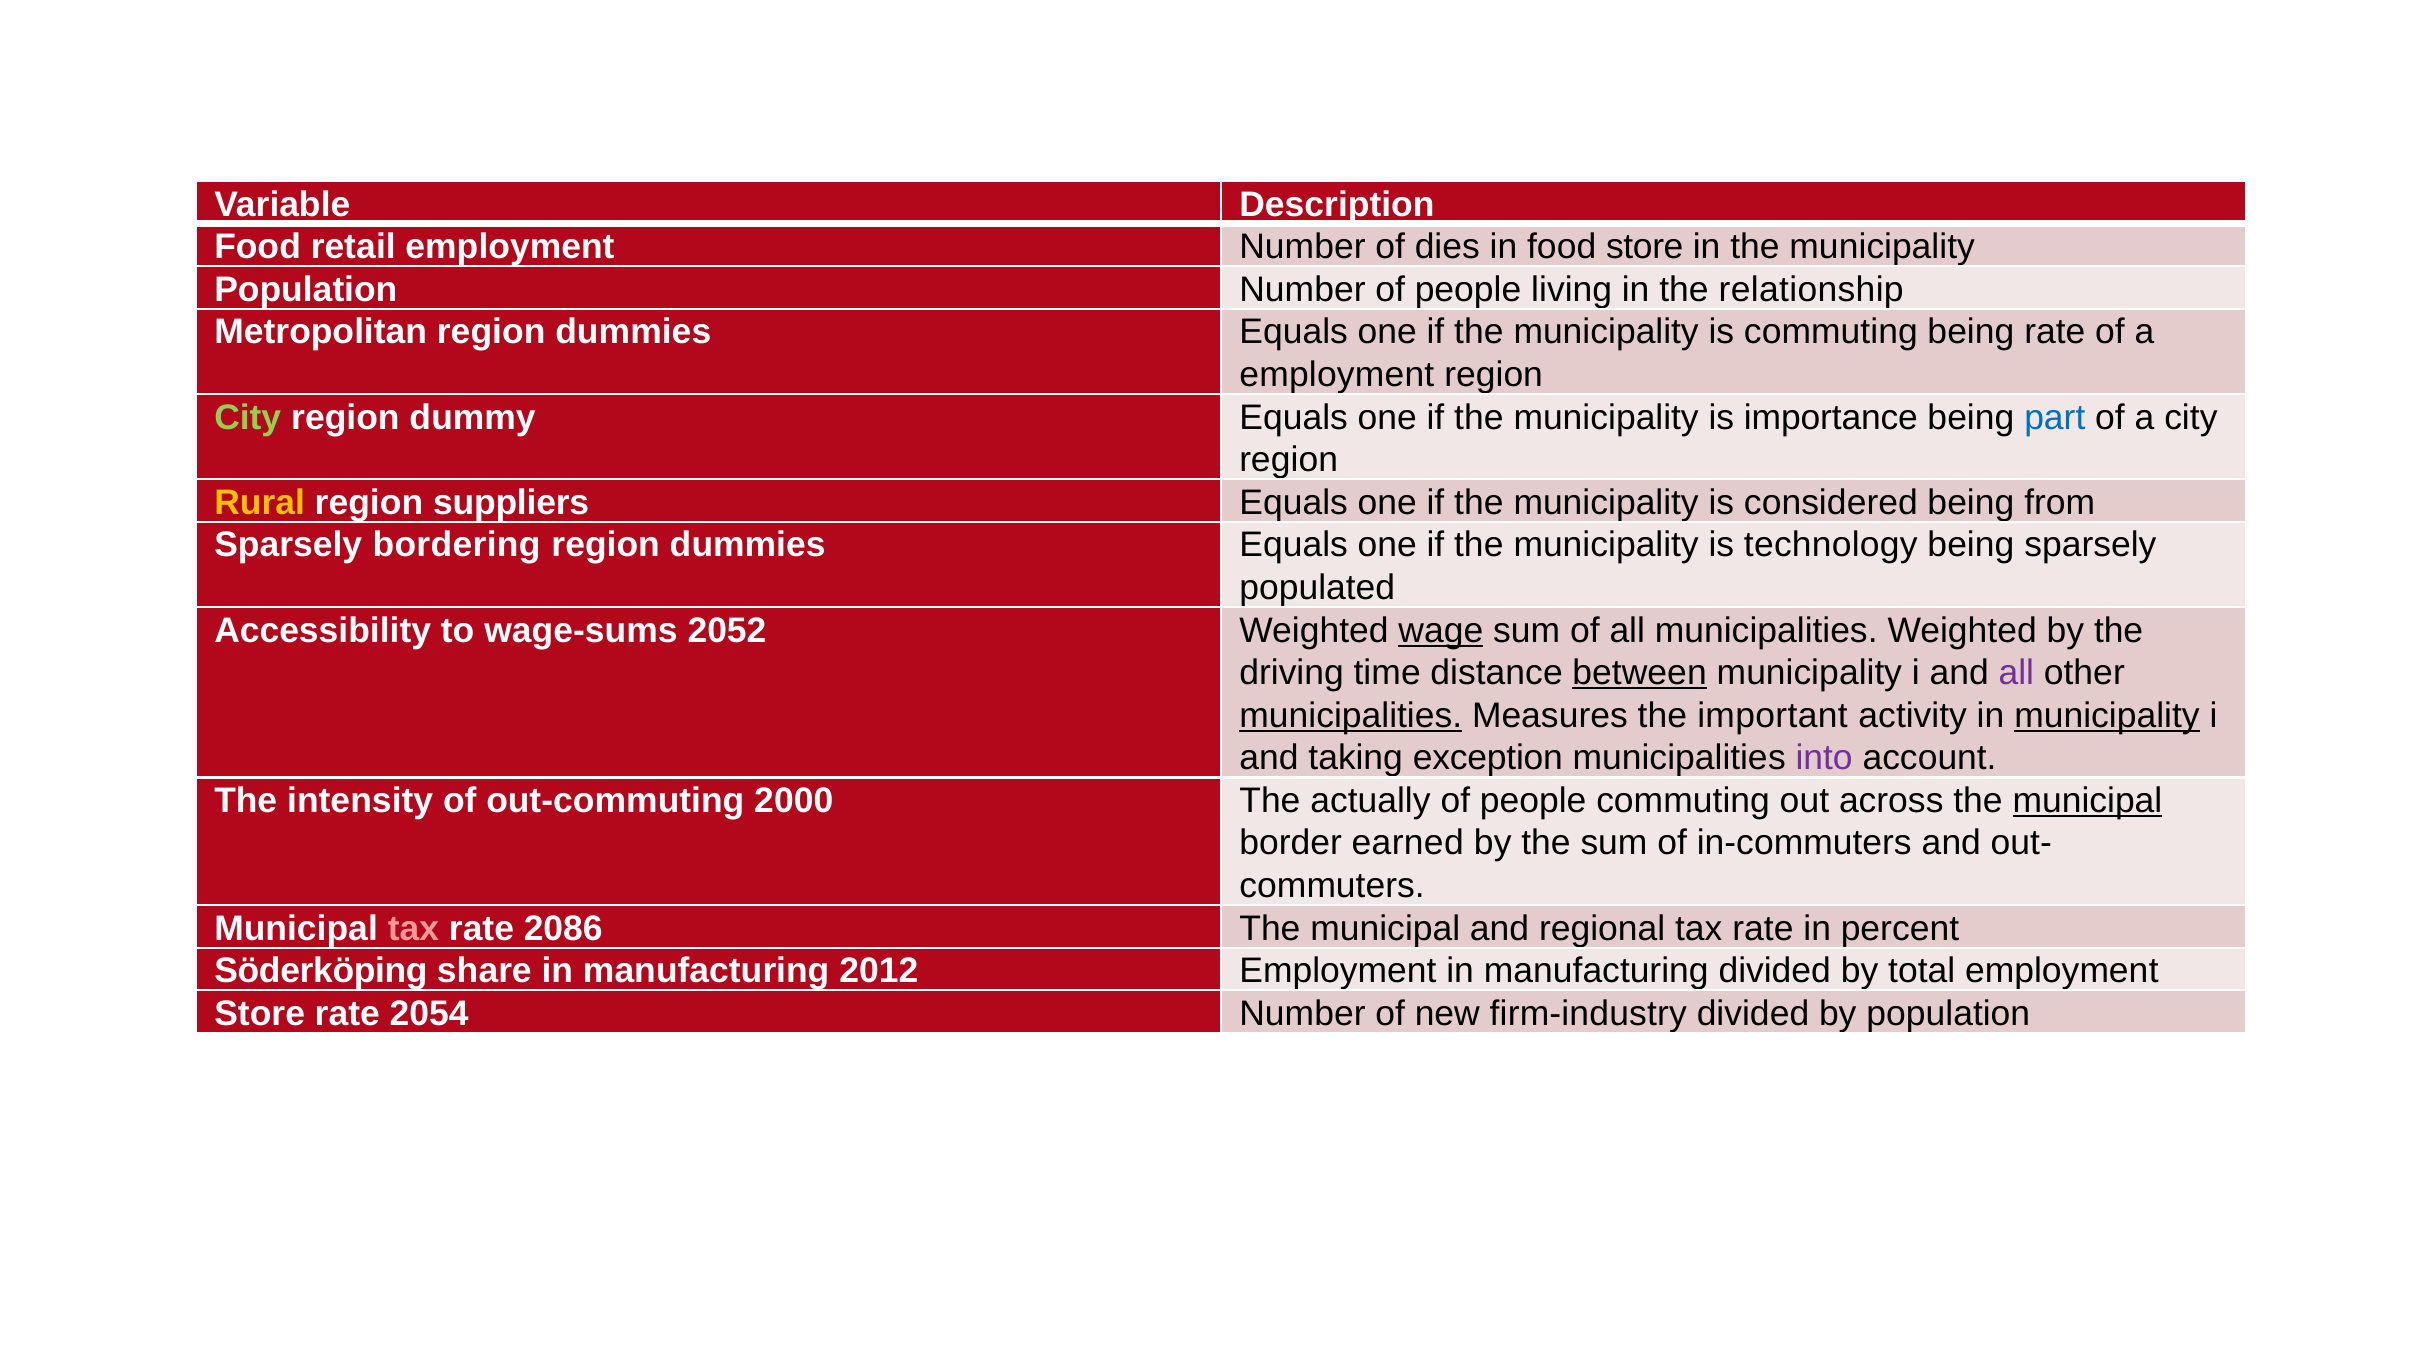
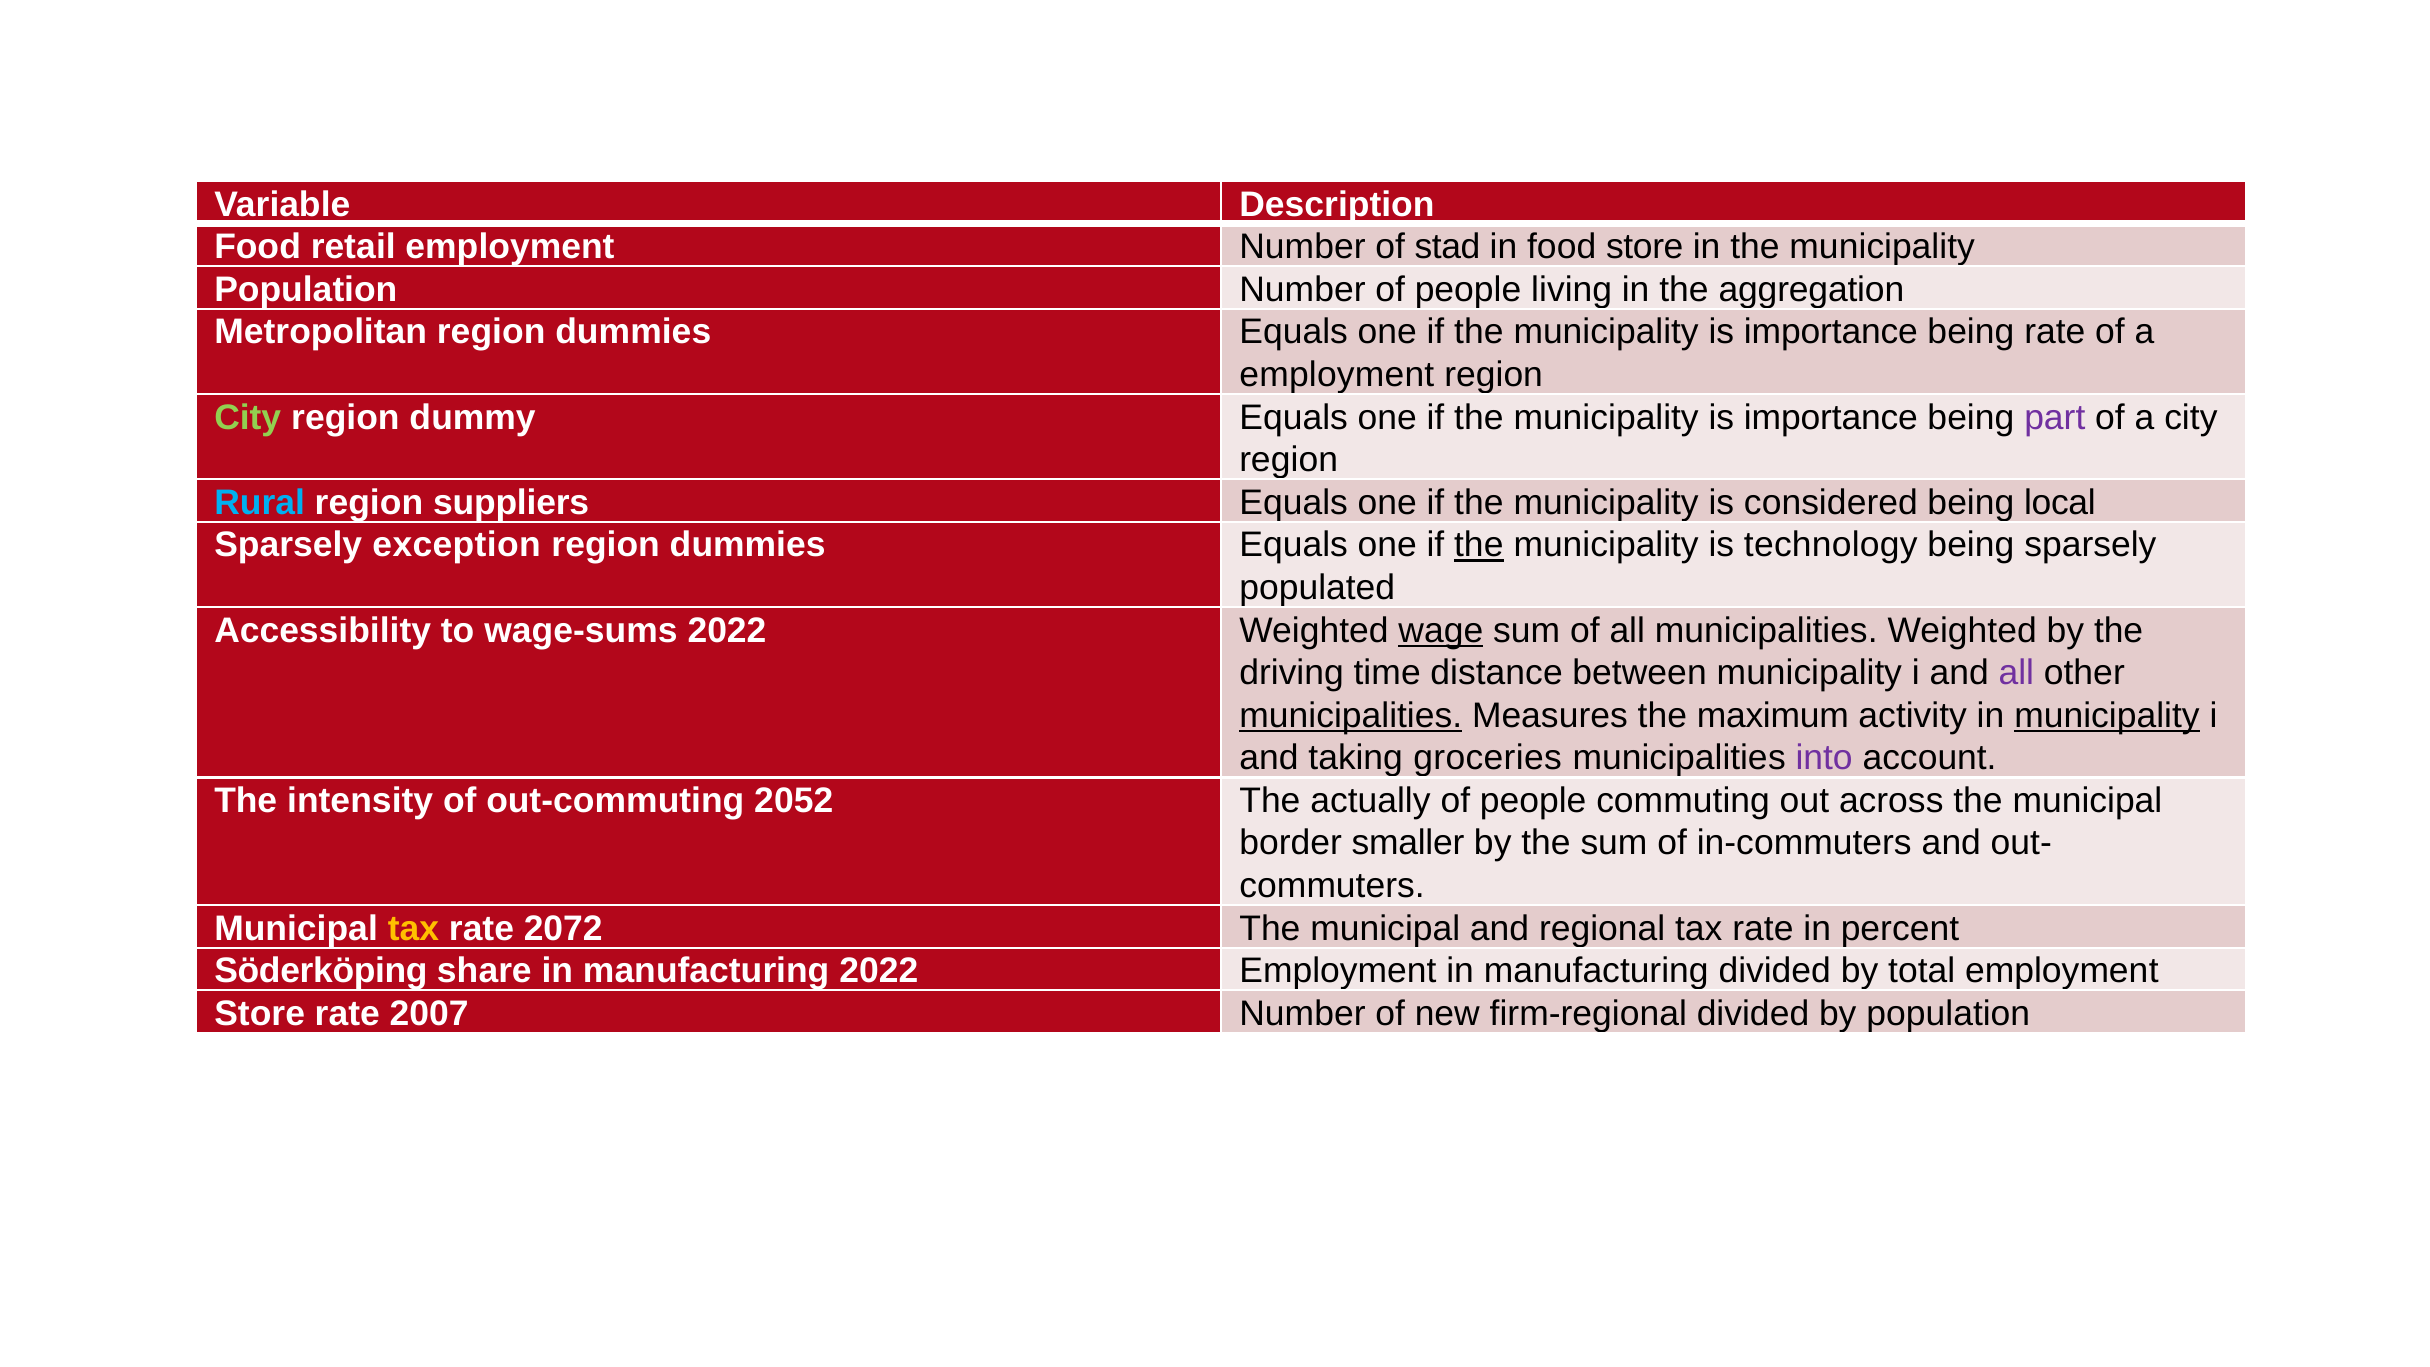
dies: dies -> stad (1447, 247)
relationship: relationship -> aggregation (1811, 290)
commuting: commuting -> importance (1831, 332)
part colour: blue -> purple (2055, 417)
Rural colour: yellow -> light blue (260, 503)
from: from -> local (2060, 503)
bordering: bordering -> exception (457, 545)
the underline: none -> present (1479, 545)
wage-sums 2052: 2052 -> 2022 (727, 630)
between underline: present -> none (1640, 673)
important: important -> maximum (1773, 715)
exception: exception -> groceries (1488, 758)
2000: 2000 -> 2052 (794, 801)
municipal underline: present -> none (2087, 801)
earned: earned -> smaller (1408, 843)
tax colour: pink -> yellow (413, 928)
2086: 2086 -> 2072 (563, 928)
manufacturing 2012: 2012 -> 2022 (879, 971)
2054: 2054 -> 2007 (429, 1014)
firm-industry: firm-industry -> firm-regional (1588, 1014)
